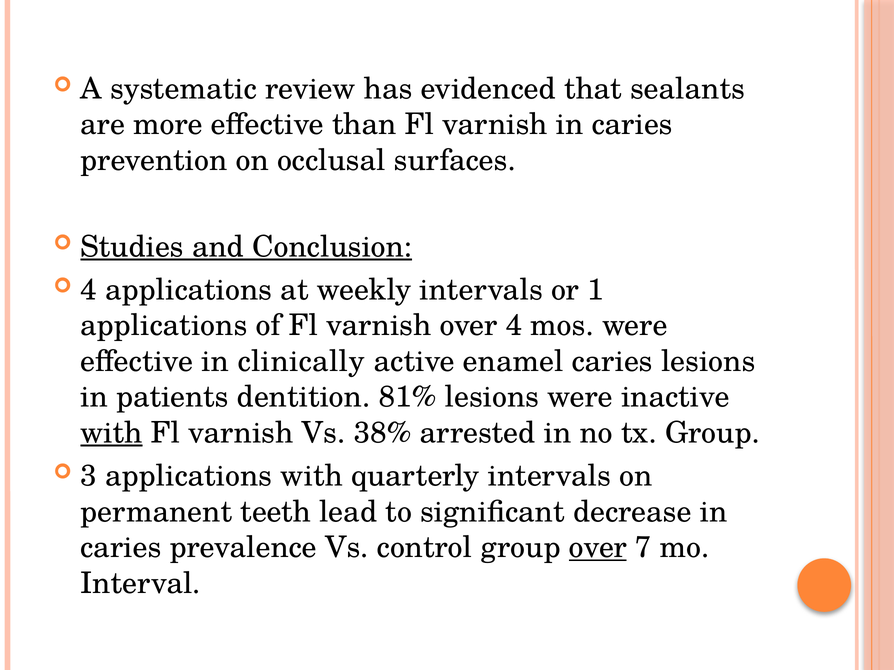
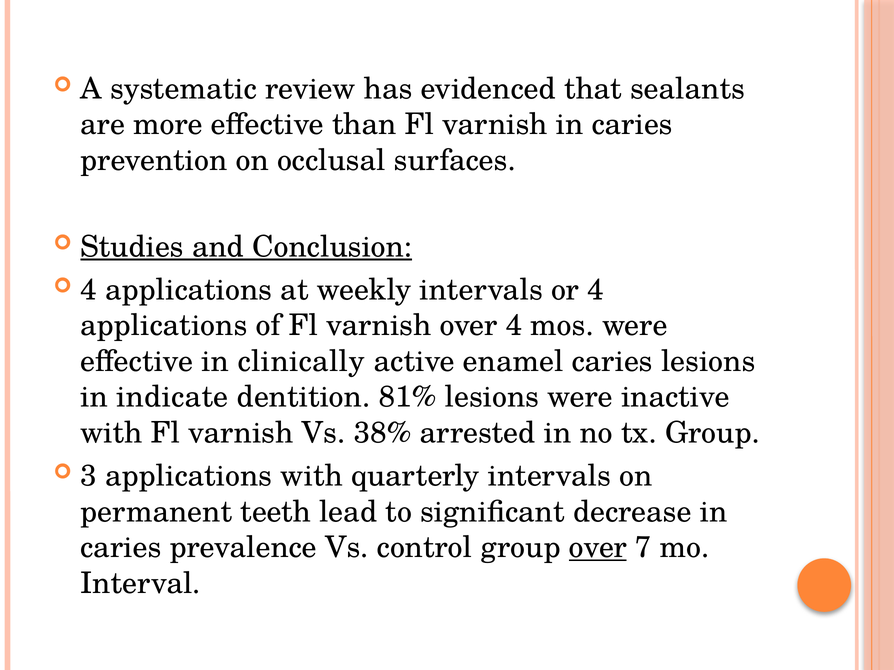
or 1: 1 -> 4 (596, 290)
patients: patients -> indicate (172, 397)
with underline: present -> none (111, 433)
